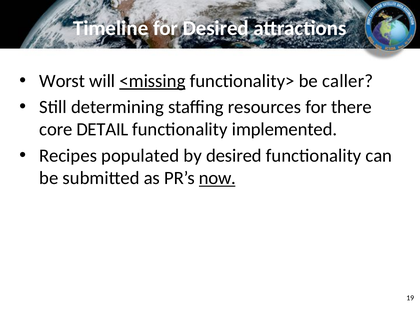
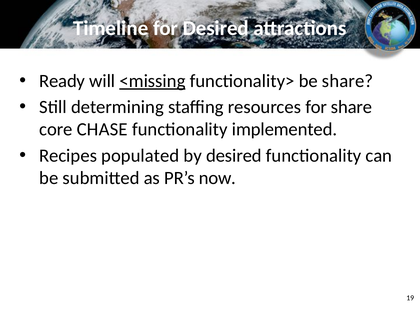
Worst: Worst -> Ready (62, 81)
be caller: caller -> share (348, 81)
for there: there -> share (351, 107)
DETAIL: DETAIL -> CHASE (102, 129)
now underline: present -> none (217, 178)
